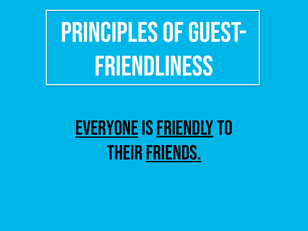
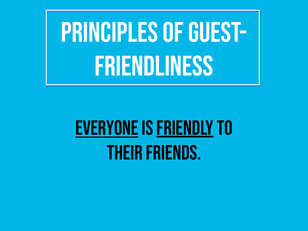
friends underline: present -> none (173, 153)
